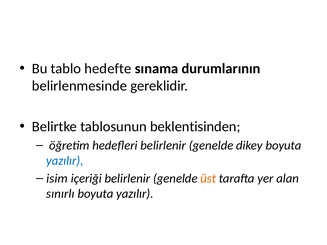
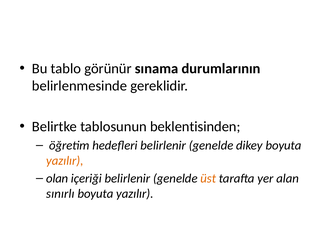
hedefte: hedefte -> görünür (108, 69)
yazılır colour: blue -> orange (65, 161)
isim: isim -> olan (57, 179)
